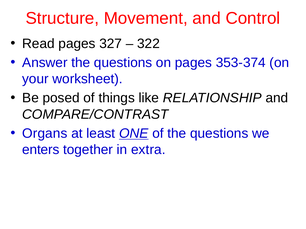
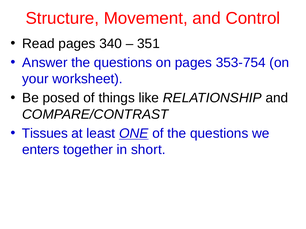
327: 327 -> 340 (111, 44)
322: 322 -> 351 (148, 44)
353-374: 353-374 -> 353-754 (241, 63)
Organs: Organs -> Tissues (45, 134)
extra: extra -> short (148, 150)
